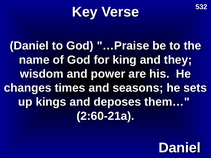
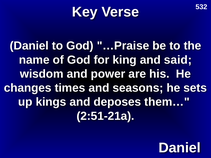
they: they -> said (178, 60)
2:60-21a: 2:60-21a -> 2:51-21a (105, 116)
